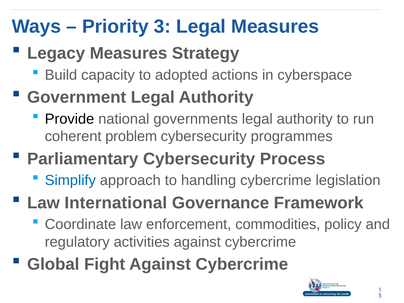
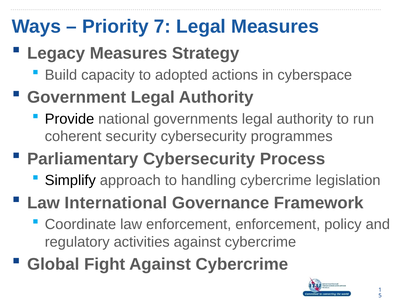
3: 3 -> 7 (162, 26)
problem: problem -> security (131, 136)
Simplify colour: blue -> black (70, 180)
enforcement commodities: commodities -> enforcement (278, 224)
